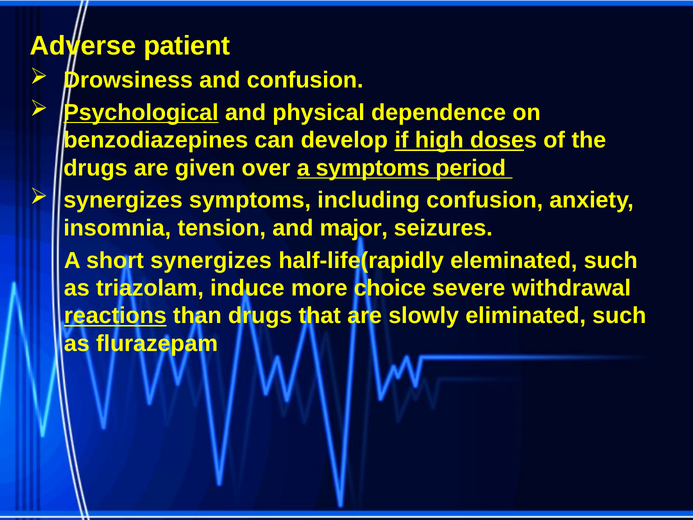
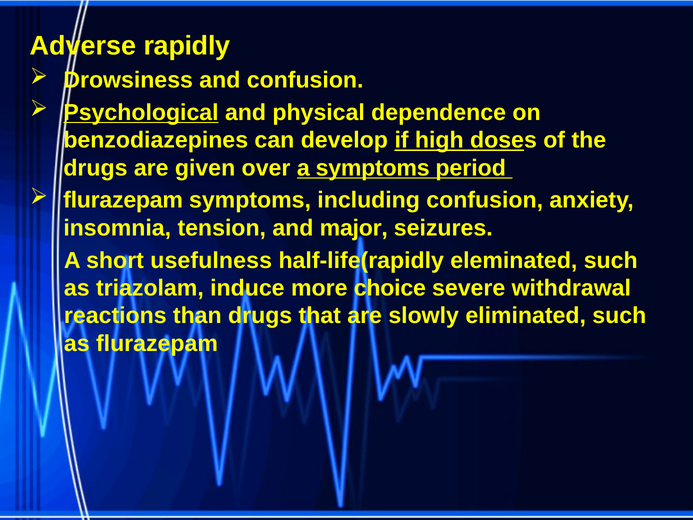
patient: patient -> rapidly (187, 46)
synergizes: synergizes -> flurazepam (123, 200)
short synergizes: synergizes -> usefulness (211, 260)
reactions underline: present -> none (115, 316)
